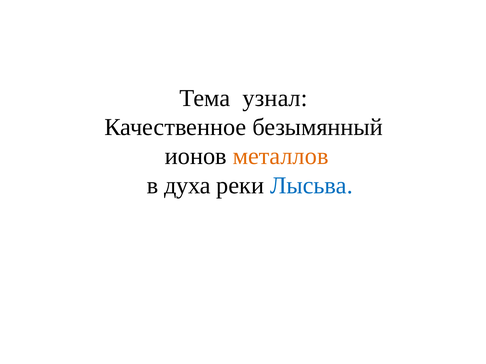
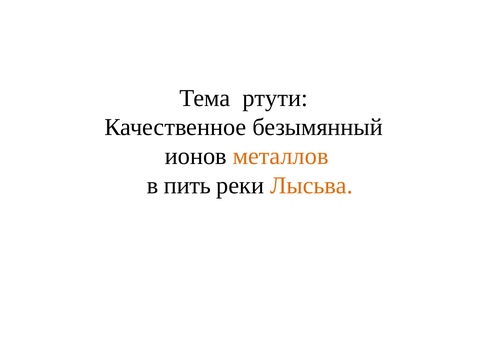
узнал: узнал -> ртути (275, 98)
духа: духа -> пить (187, 186)
Лысьва colour: blue -> orange (311, 186)
